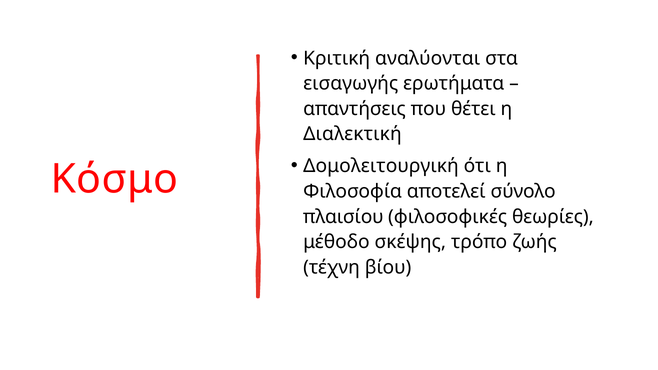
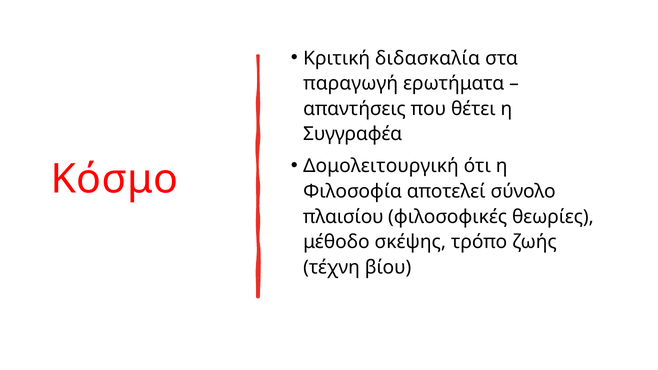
αναλύονται: αναλύονται -> διδασκαλία (428, 58)
εισαγωγής: εισαγωγής -> παραγωγή (351, 84)
Διαλεκτική: Διαλεκτική -> Συγγραφέα (353, 134)
